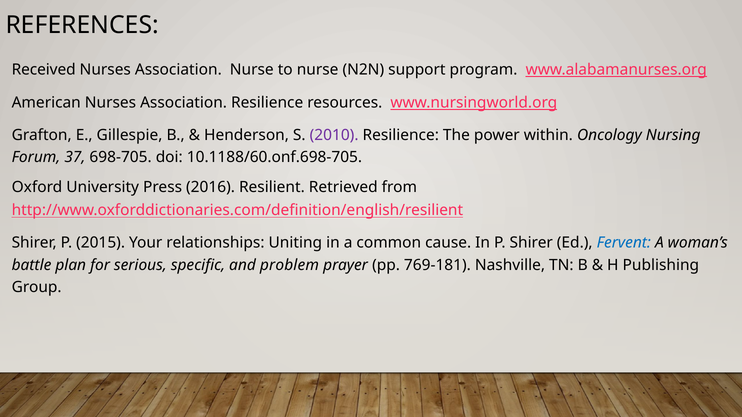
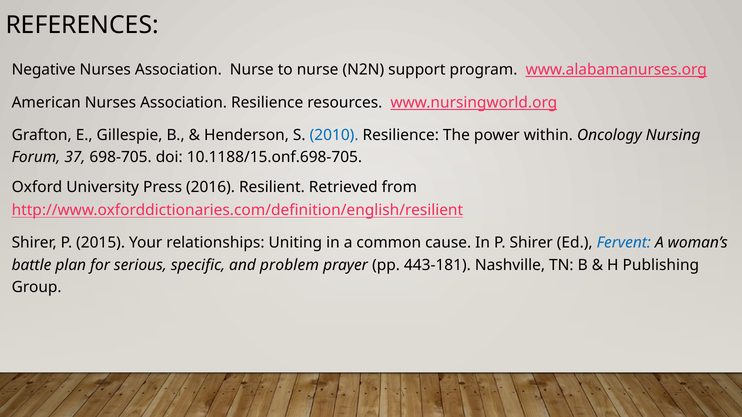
Received: Received -> Negative (44, 70)
2010 colour: purple -> blue (334, 135)
10.1188/60.onf.698-705: 10.1188/60.onf.698-705 -> 10.1188/15.onf.698-705 (274, 158)
769-181: 769-181 -> 443-181 (437, 265)
